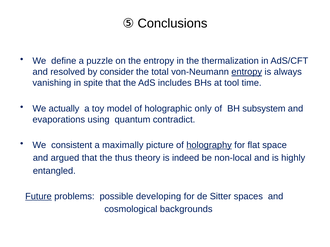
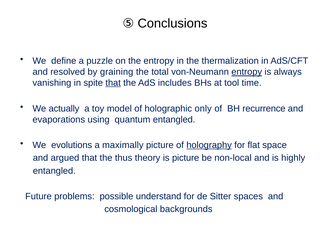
consider: consider -> graining (117, 72)
that underline: none -> present (113, 83)
subsystem: subsystem -> recurrence (264, 109)
quantum contradict: contradict -> entangled (174, 120)
consistent: consistent -> evolutions (72, 145)
is indeed: indeed -> picture (186, 158)
Future underline: present -> none (38, 197)
developing: developing -> understand (159, 197)
